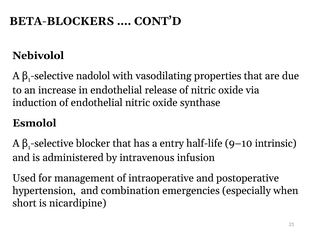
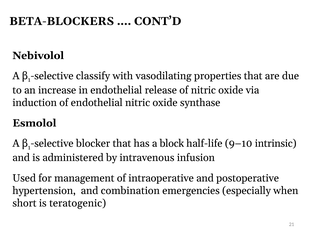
nadolol: nadolol -> classify (93, 76)
entry: entry -> block (172, 143)
nicardipine: nicardipine -> teratogenic (78, 203)
